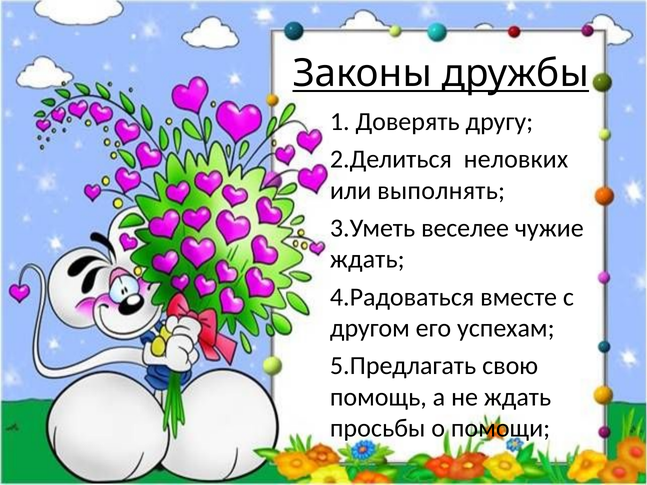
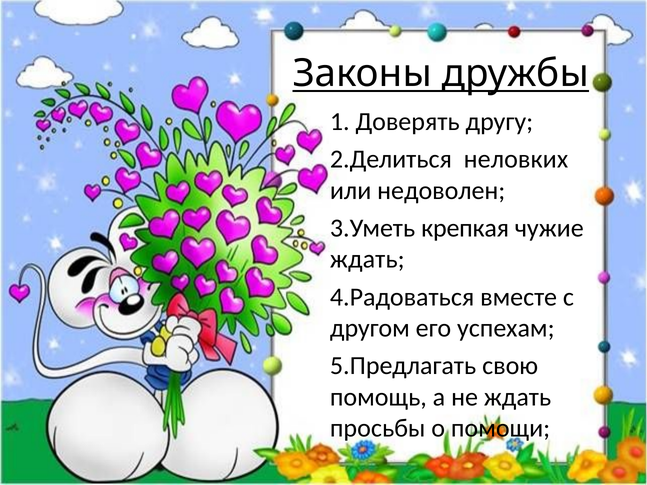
выполнять: выполнять -> недоволен (441, 191)
веселее: веселее -> крепкая (465, 228)
